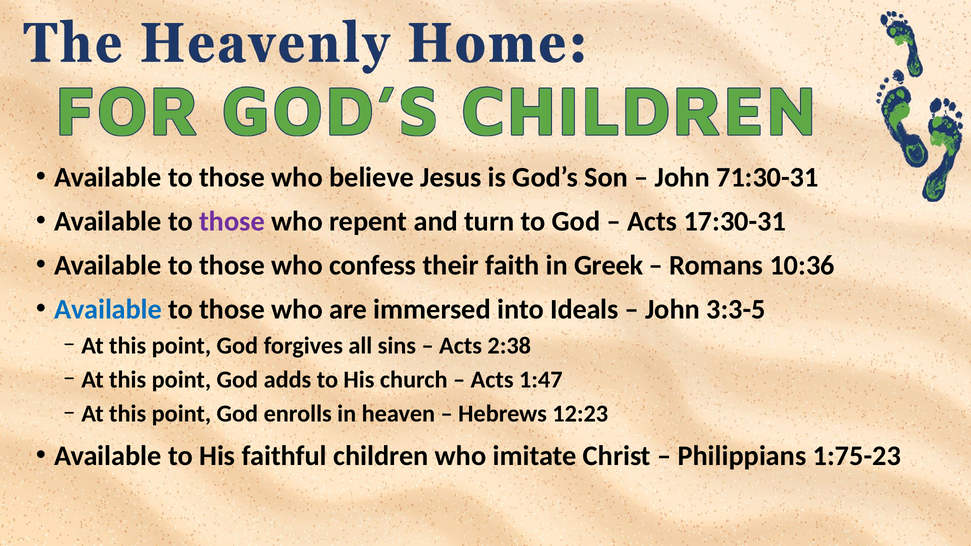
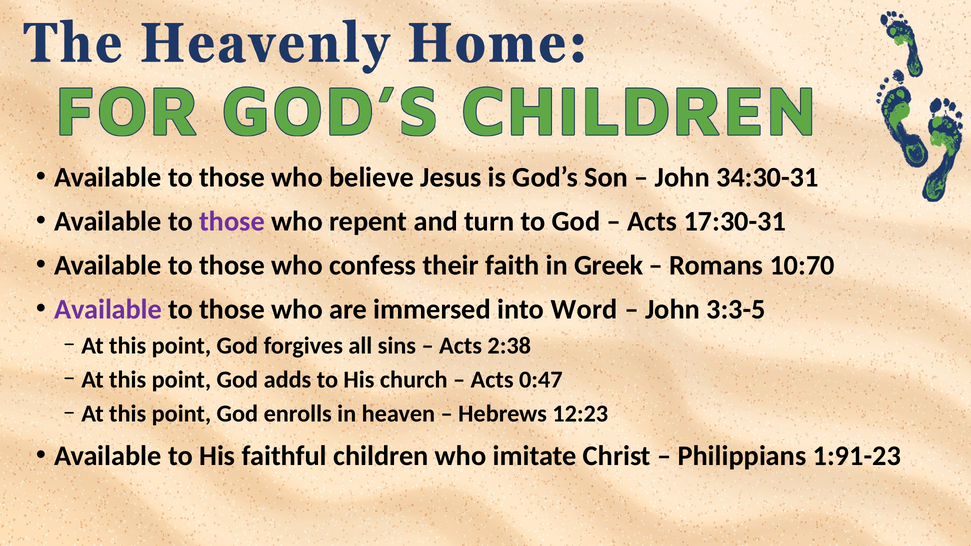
71:30-31: 71:30-31 -> 34:30-31 (767, 177)
10:36: 10:36 -> 10:70 (802, 265)
Available colour: blue -> purple (108, 309)
Ideals: Ideals -> Word (584, 309)
1:47: 1:47 -> 0:47 (541, 380)
1:75-23: 1:75-23 -> 1:91-23 (857, 456)
